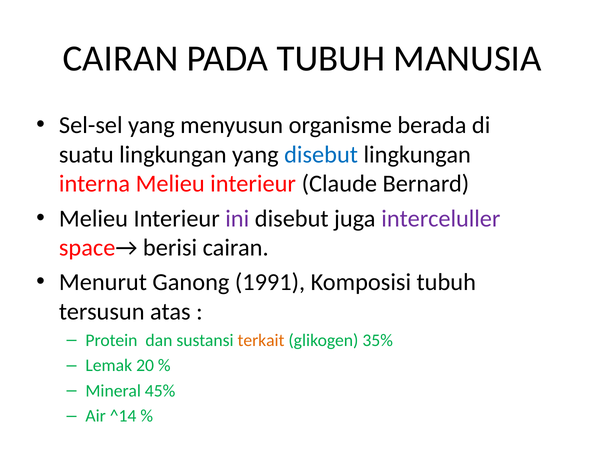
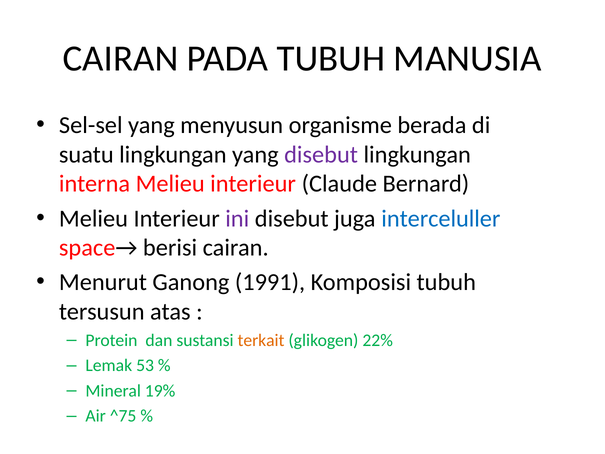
disebut colour: blue -> purple (321, 154)
interceluller colour: purple -> blue (441, 218)
35%: 35% -> 22% (378, 340)
20: 20 -> 53 (145, 365)
45%: 45% -> 19% (160, 391)
^14: ^14 -> ^75 (123, 416)
